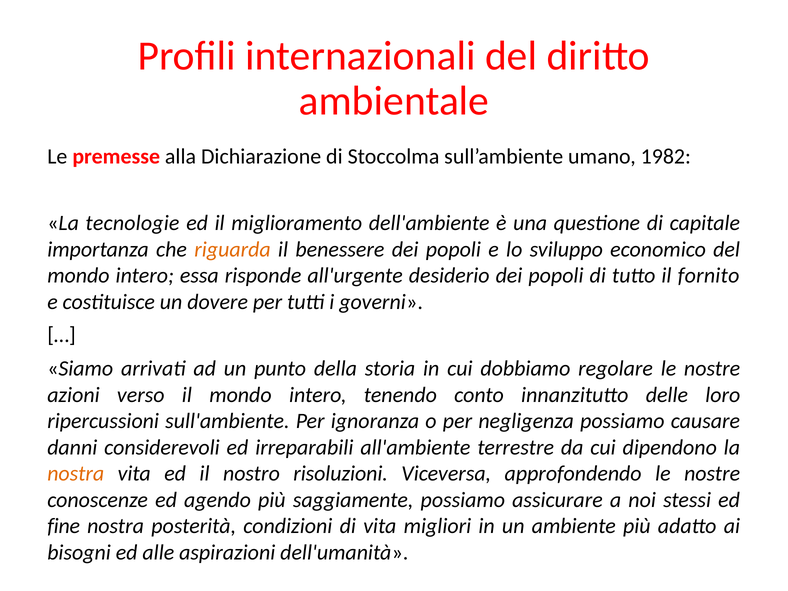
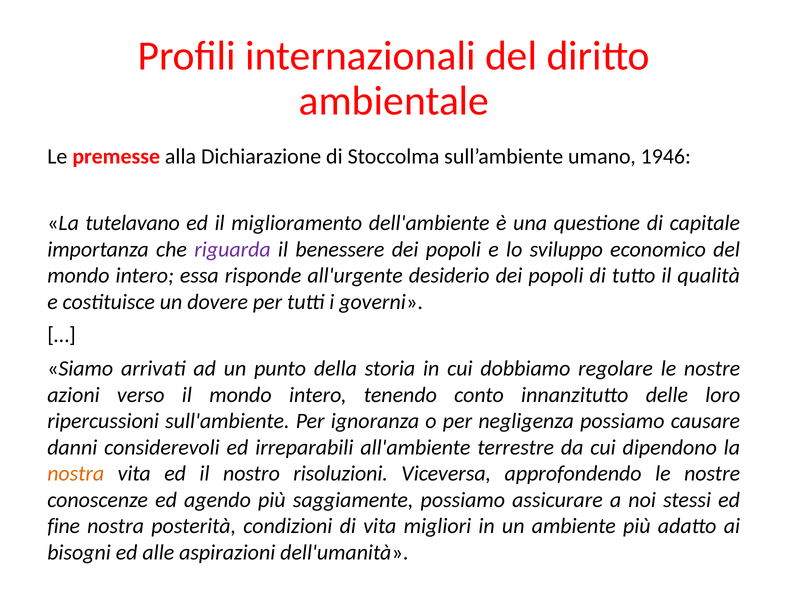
1982: 1982 -> 1946 (666, 157)
tecnologie: tecnologie -> tutelavano (133, 223)
riguarda colour: orange -> purple (233, 249)
fornito: fornito -> qualità (709, 276)
